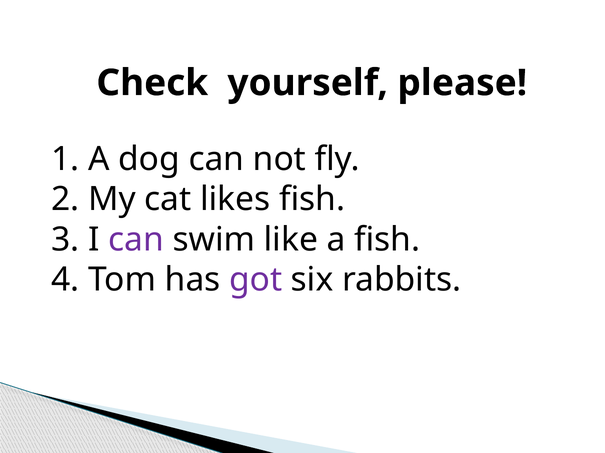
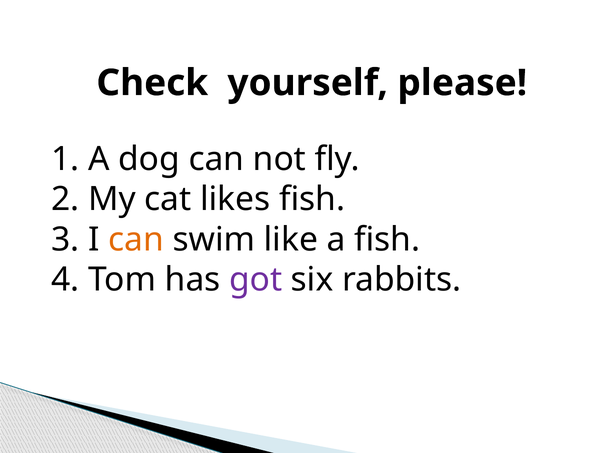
can colour: purple -> orange (136, 240)
